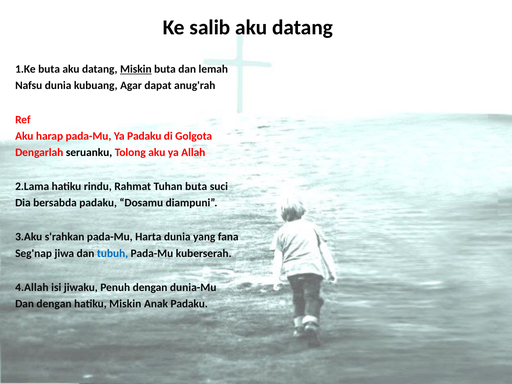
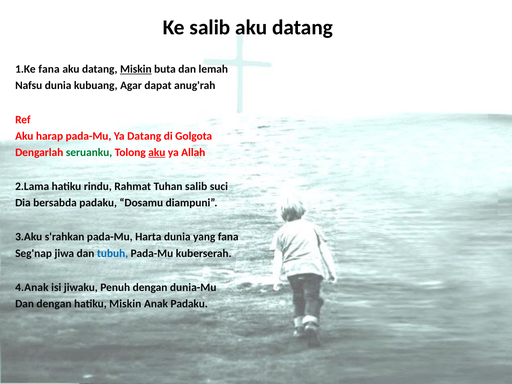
1.Ke buta: buta -> fana (49, 69)
Ya Padaku: Padaku -> Datang (144, 136)
seruanku colour: black -> green (89, 152)
aku underline: none -> present (157, 152)
Tuhan buta: buta -> salib (196, 186)
4.Allah: 4.Allah -> 4.Anak (32, 287)
